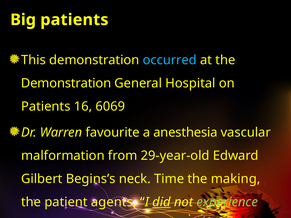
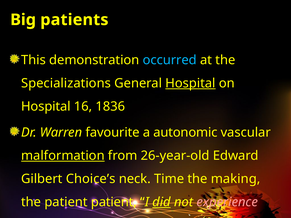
Demonstration: Demonstration -> Specializations (66, 83)
Hospital underline: none -> present (190, 83)
Patients: Patients -> Hospital (46, 107)
6069: 6069 -> 1836 (110, 107)
anesthesia: anesthesia -> autonomic (185, 132)
malformation underline: none -> present (63, 156)
29-year-old: 29-year-old -> 26-year-old (175, 156)
Begins’s: Begins’s -> Choice’s (91, 179)
patient agents: agents -> patient (114, 202)
experience colour: light green -> pink (227, 202)
